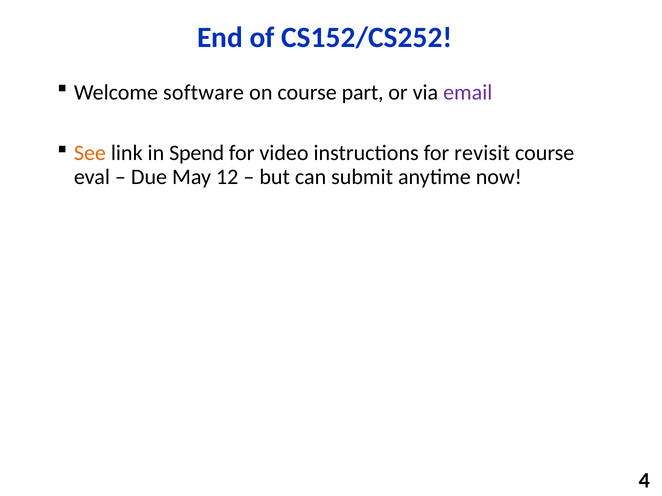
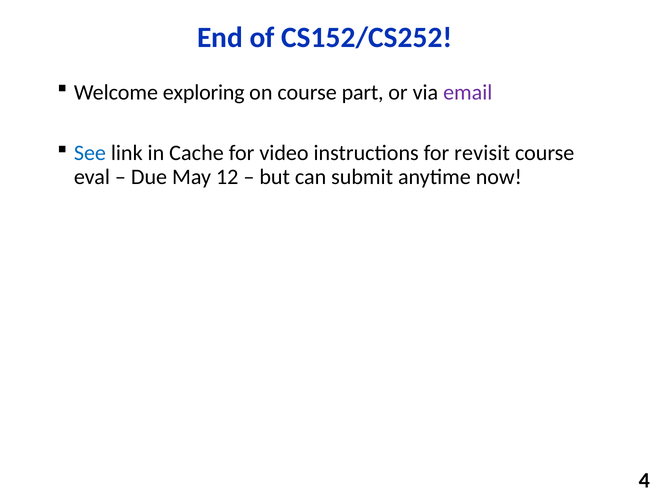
software: software -> exploring (204, 92)
See colour: orange -> blue (90, 153)
Spend: Spend -> Cache (197, 153)
